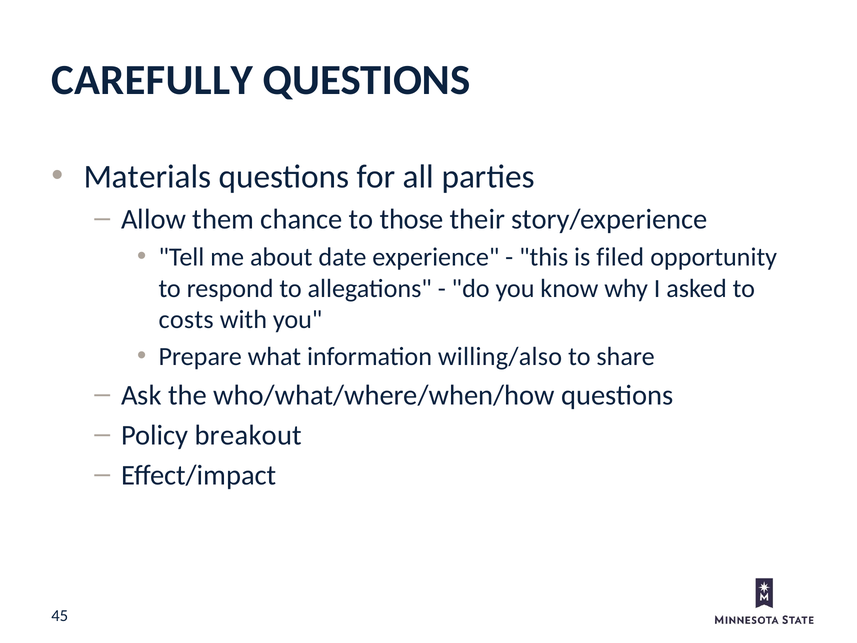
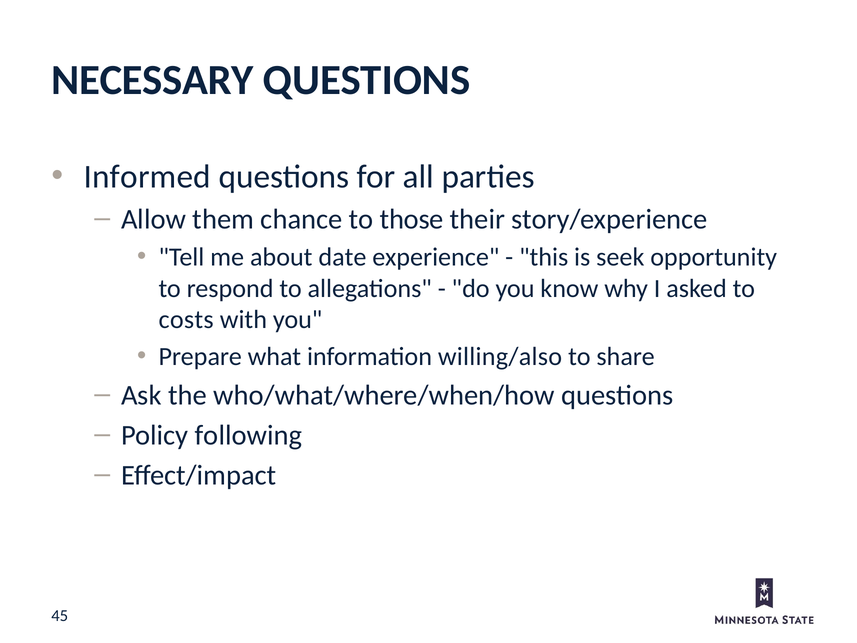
CAREFULLY: CAREFULLY -> NECESSARY (152, 80)
Materials: Materials -> Informed (147, 177)
filed: filed -> seek (620, 257)
breakout: breakout -> following (248, 435)
